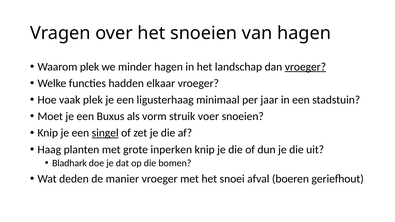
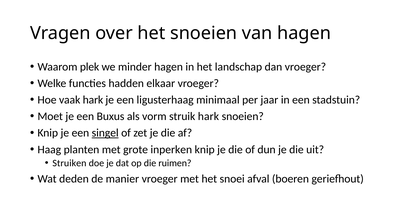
vroeger underline: present -> none (305, 67)
vaak plek: plek -> hark (93, 100)
struik voer: voer -> hark (208, 116)
Bladhark: Bladhark -> Struiken (69, 163)
bomen: bomen -> ruimen (175, 163)
